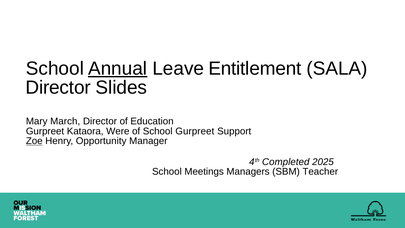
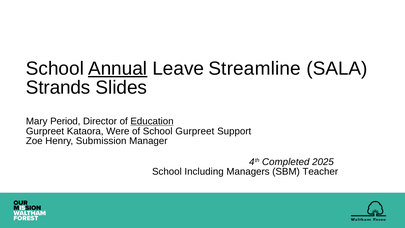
Entitlement: Entitlement -> Streamline (255, 68)
Director: Director -> Strands (58, 87)
March: March -> Period (65, 121)
Education underline: none -> present (152, 121)
Zoe underline: present -> none (34, 141)
Opportunity: Opportunity -> Submission (101, 141)
Meetings: Meetings -> Including (204, 172)
